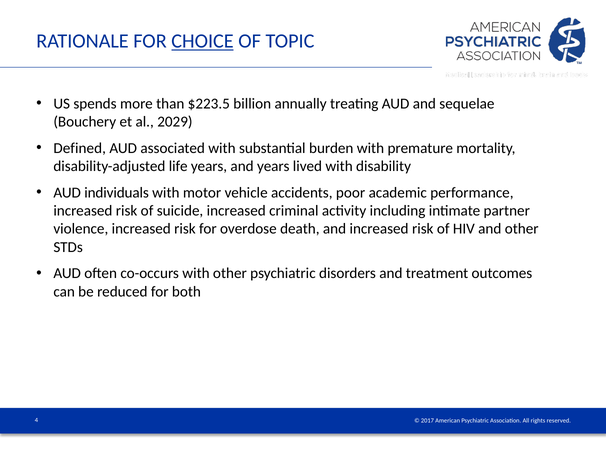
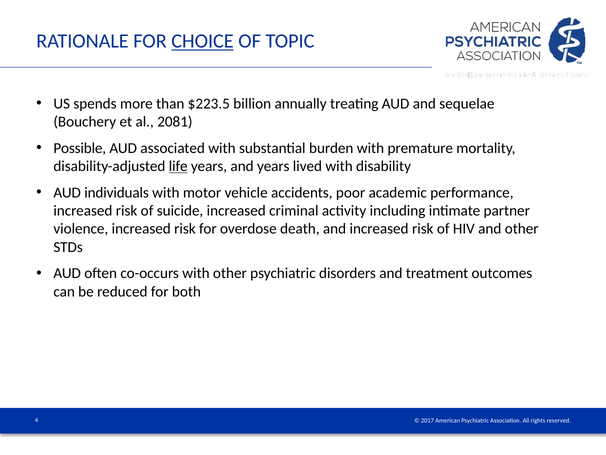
2029: 2029 -> 2081 (175, 122)
Defined: Defined -> Possible (80, 148)
life underline: none -> present (178, 166)
